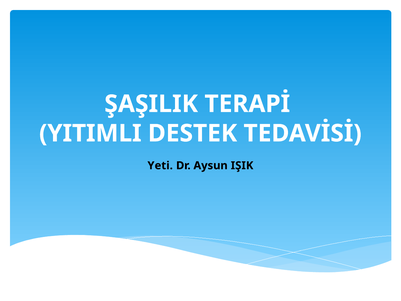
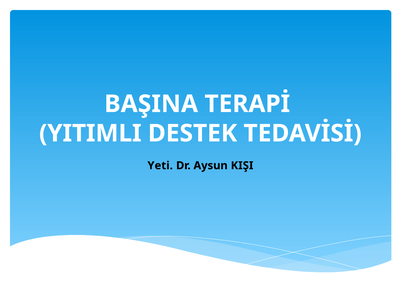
ŞAŞILIK: ŞAŞILIK -> BAŞINA (151, 104)
IŞIK: IŞIK -> KIŞI (242, 165)
